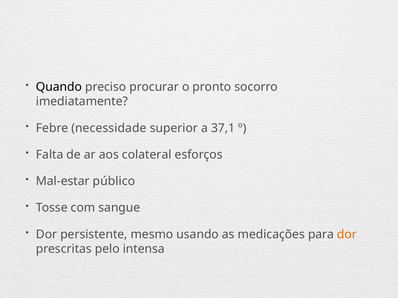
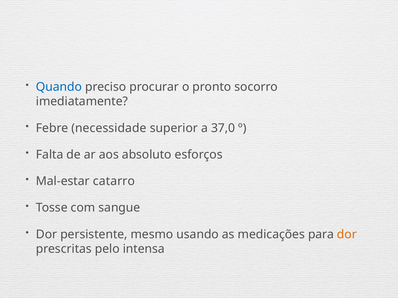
Quando colour: black -> blue (59, 87)
37,1: 37,1 -> 37,0 (223, 128)
colateral: colateral -> absoluto (147, 155)
público: público -> catarro (114, 181)
